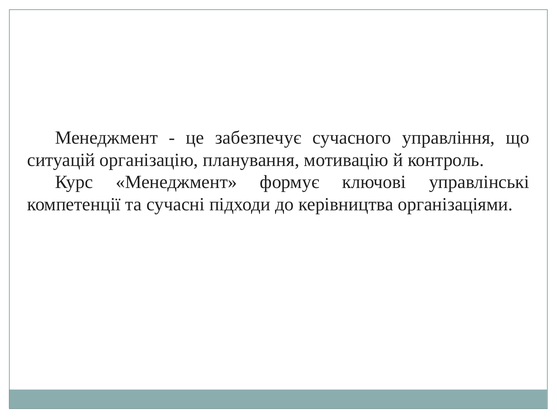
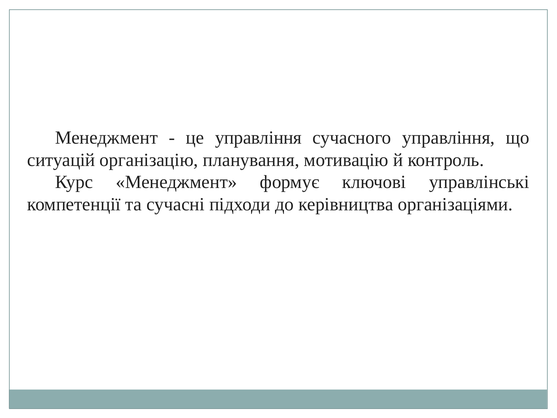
це забезпечує: забезпечує -> управління (258, 138)
